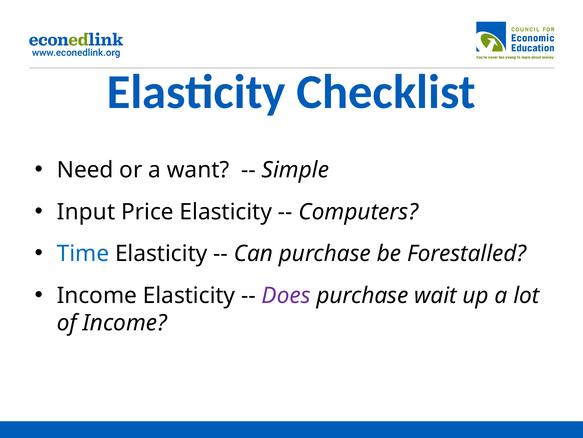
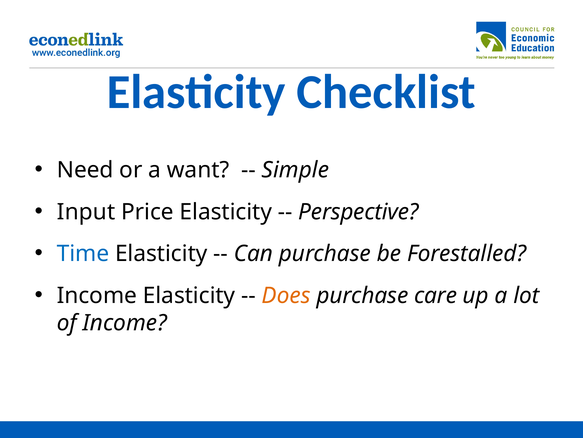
Computers: Computers -> Perspective (358, 211)
Does colour: purple -> orange (286, 295)
wait: wait -> care (436, 295)
